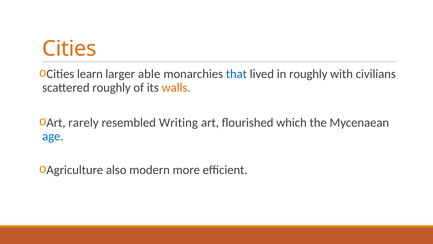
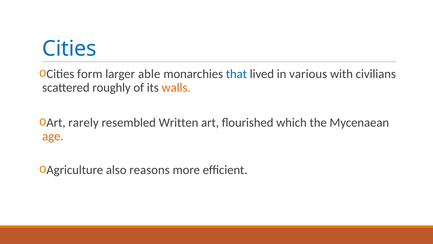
Cities colour: orange -> blue (69, 49)
learn: learn -> form (90, 74)
in roughly: roughly -> various (308, 74)
Writing: Writing -> Written (179, 123)
age colour: blue -> orange (53, 136)
modern: modern -> reasons (150, 170)
